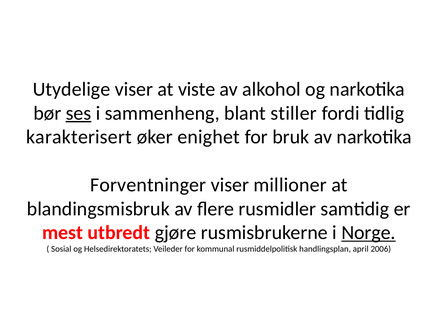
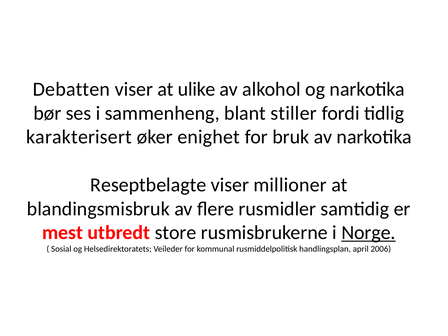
Utydelige: Utydelige -> Debatten (71, 89)
viste: viste -> ulike (197, 89)
ses underline: present -> none (79, 113)
Forventninger: Forventninger -> Reseptbelagte (148, 185)
gjøre: gjøre -> store (176, 233)
